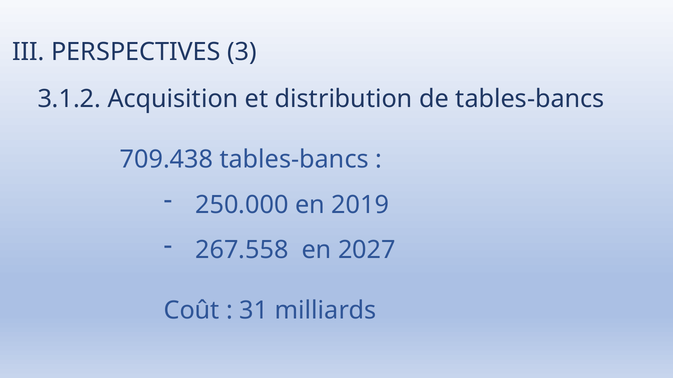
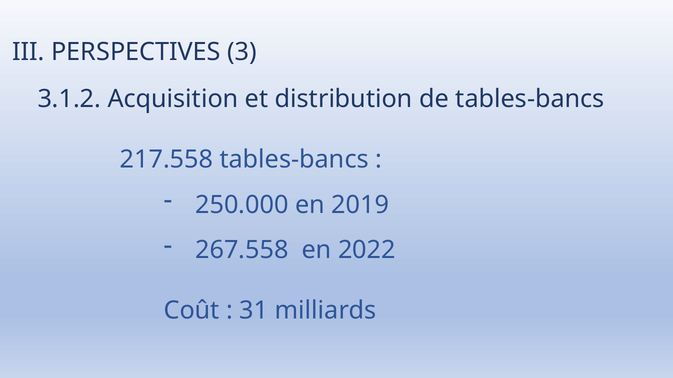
709.438: 709.438 -> 217.558 (166, 160)
2027: 2027 -> 2022 (367, 250)
